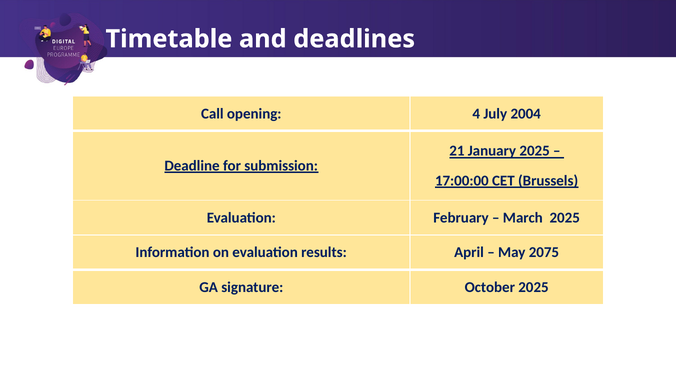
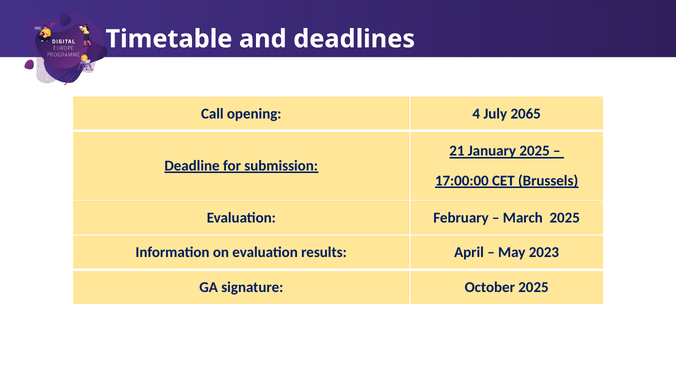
2004: 2004 -> 2065 (526, 114)
2075: 2075 -> 2023 (544, 253)
